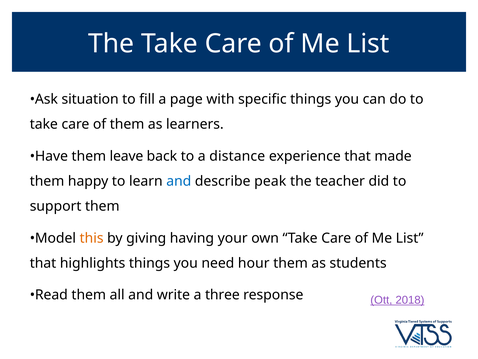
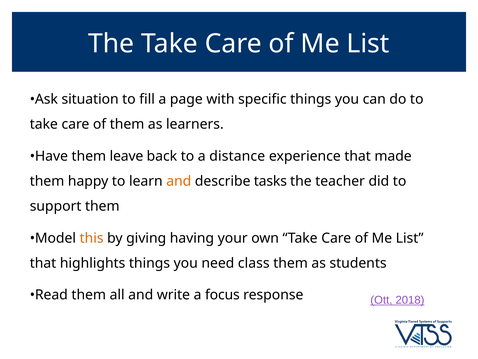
and colour: blue -> orange (179, 181)
peak: peak -> tasks (270, 181)
hour: hour -> class (254, 263)
three: three -> focus (222, 295)
